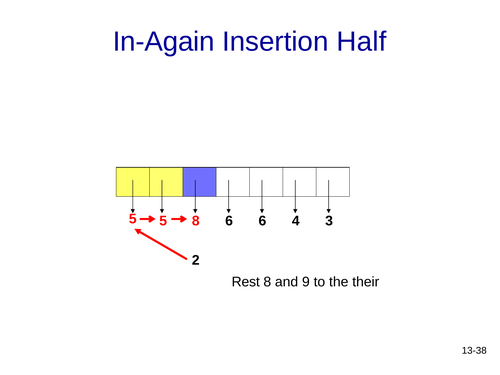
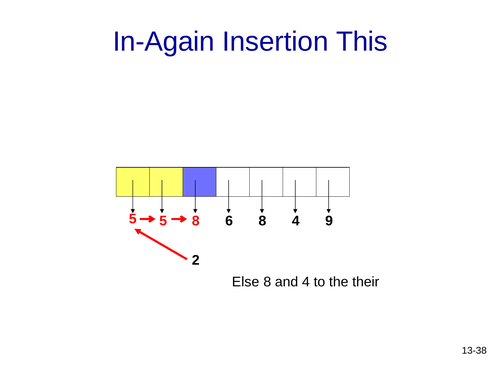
Half: Half -> This (362, 42)
6 6: 6 -> 8 (262, 221)
3: 3 -> 9 (329, 221)
Rest: Rest -> Else (246, 282)
and 9: 9 -> 4 (306, 282)
